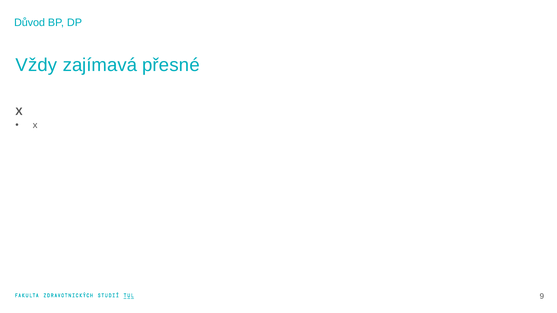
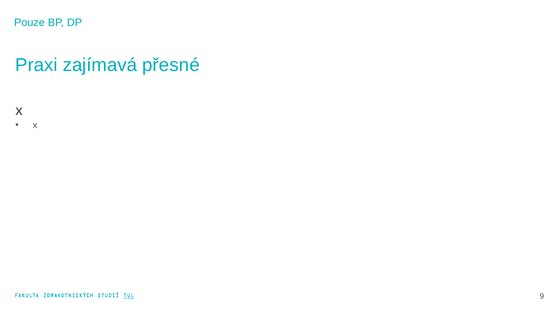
Důvod: Důvod -> Pouze (29, 23)
Vždy: Vždy -> Praxi (36, 65)
